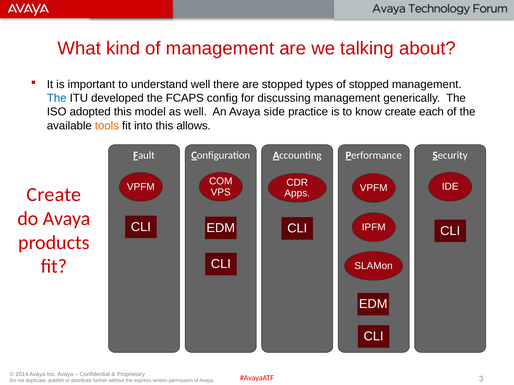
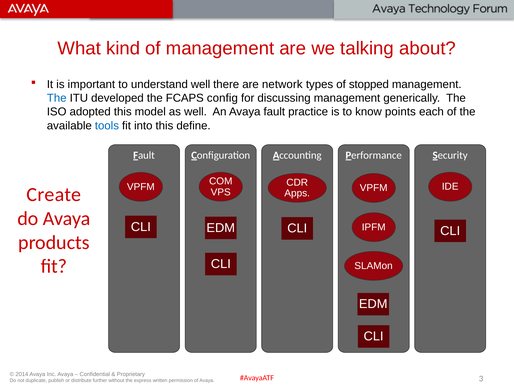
are stopped: stopped -> network (282, 85)
Avaya side: side -> fault (274, 112)
know create: create -> points (400, 112)
tools colour: orange -> blue (107, 126)
allows: allows -> define (194, 126)
